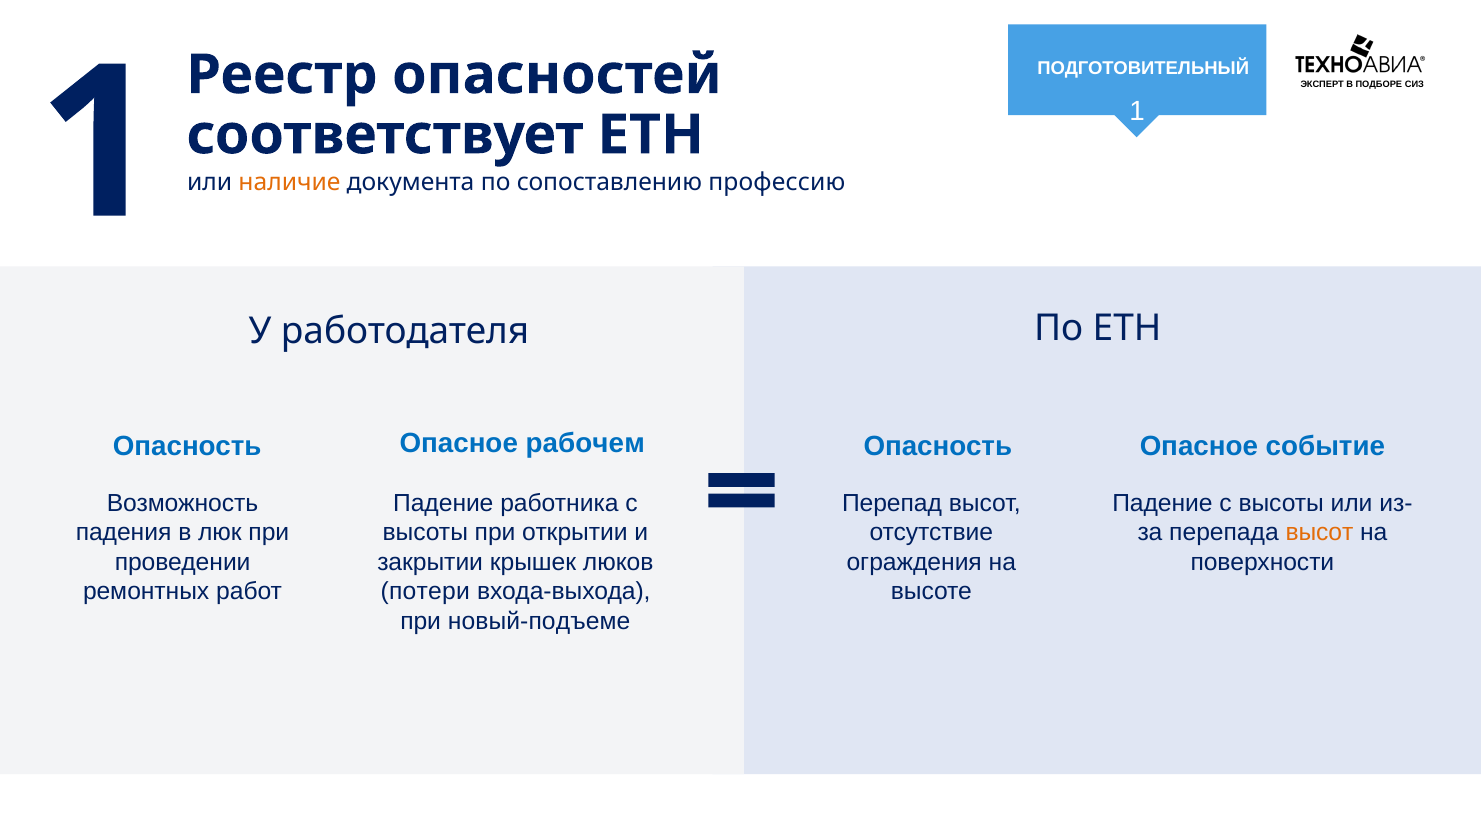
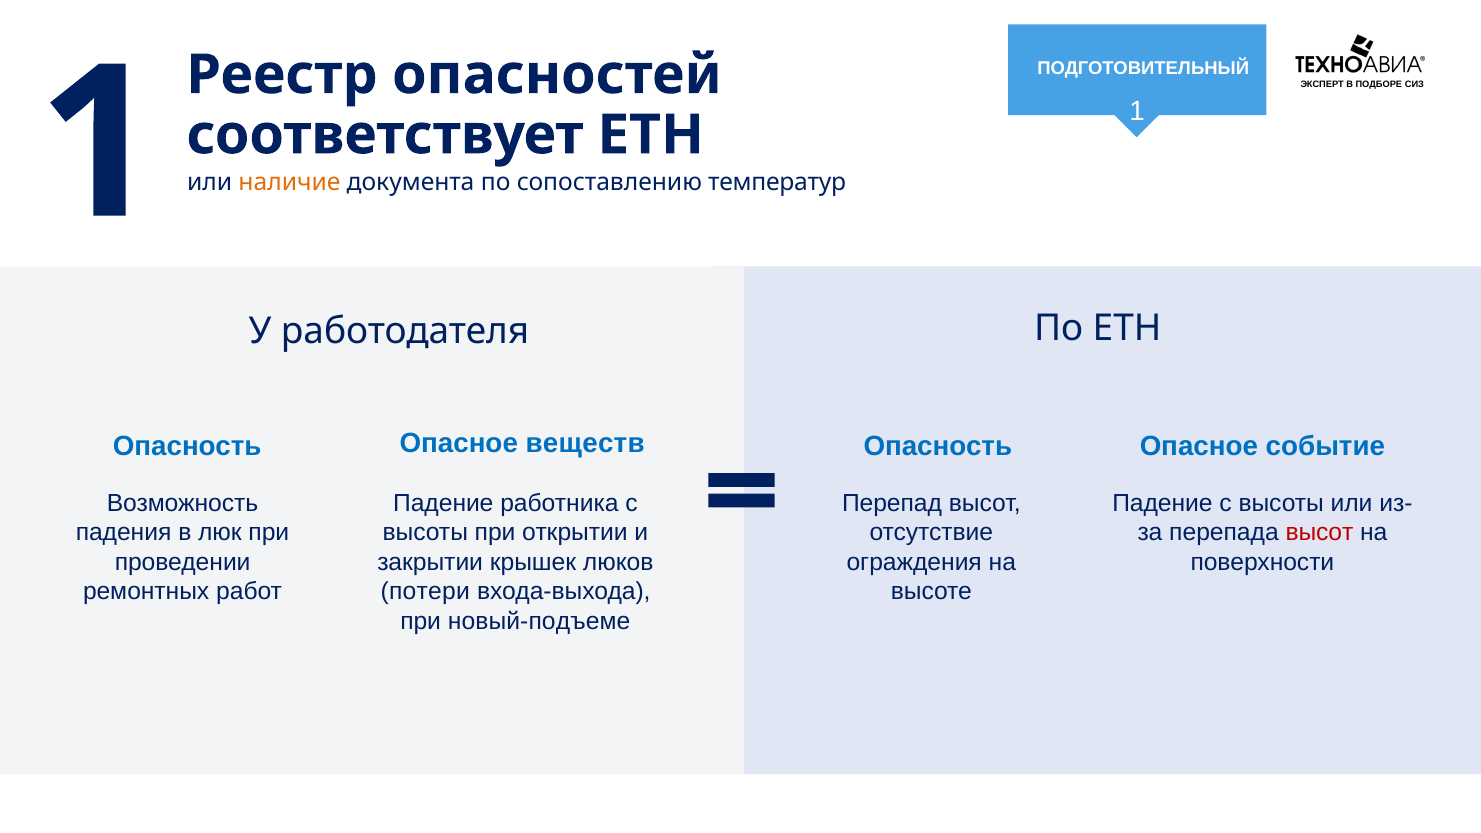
профессию: профессию -> температур (777, 183)
рабочем: рабочем -> веществ (585, 443)
высот colour: orange -> red (1319, 533)
